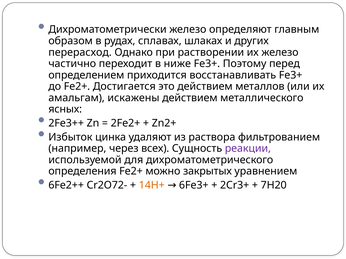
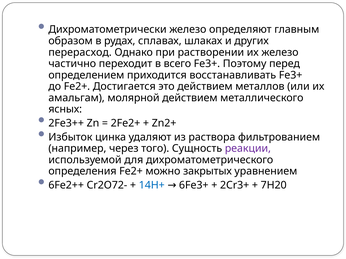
ниже: ниже -> всего (177, 64)
искажены: искажены -> молярной (133, 98)
всех: всех -> того (155, 149)
14Н+ colour: orange -> blue (152, 185)
